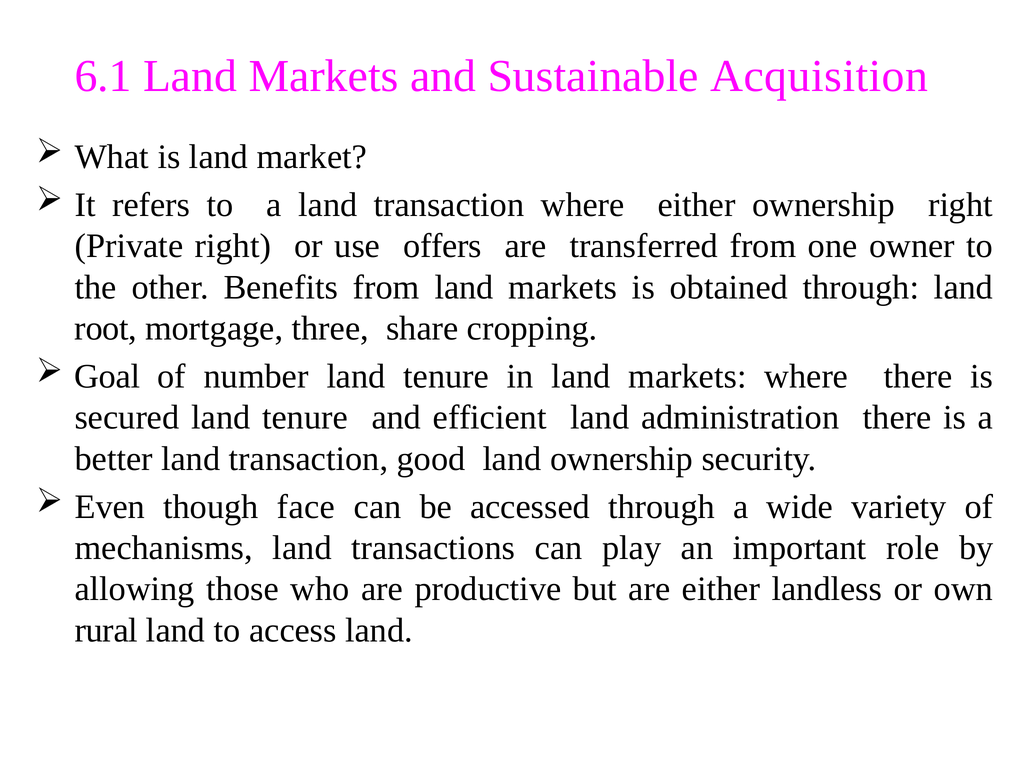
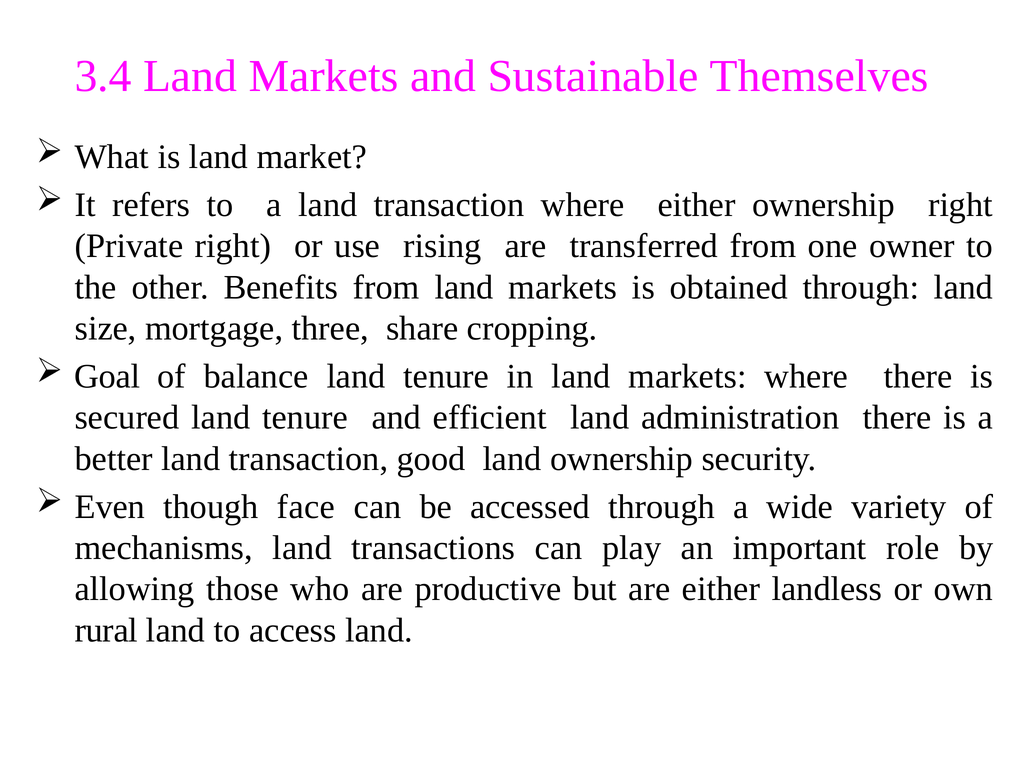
6.1: 6.1 -> 3.4 (103, 76)
Acquisition: Acquisition -> Themselves (819, 76)
offers: offers -> rising (442, 246)
root: root -> size (106, 329)
number: number -> balance (256, 377)
